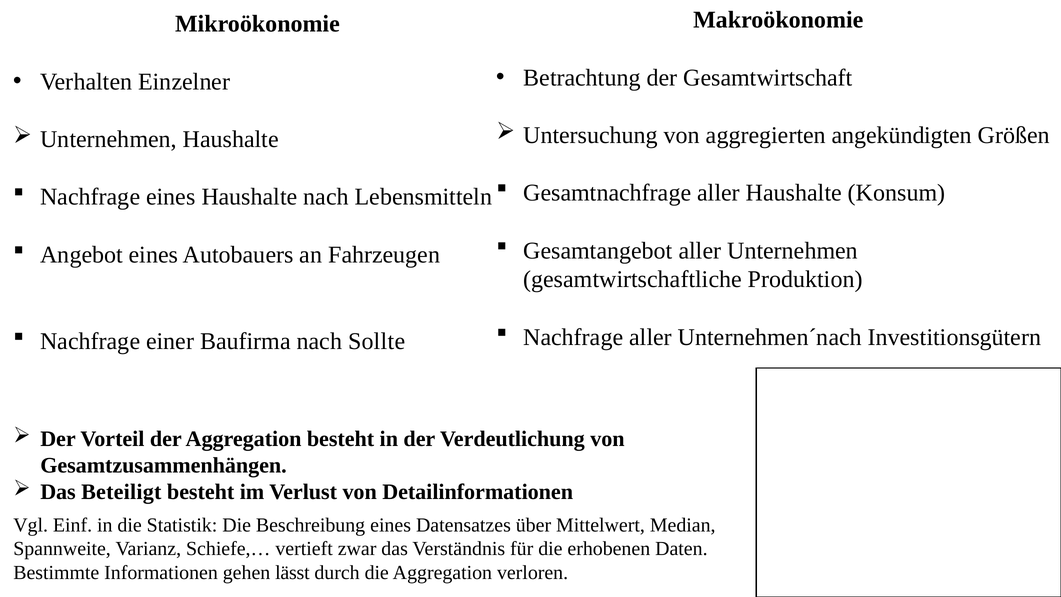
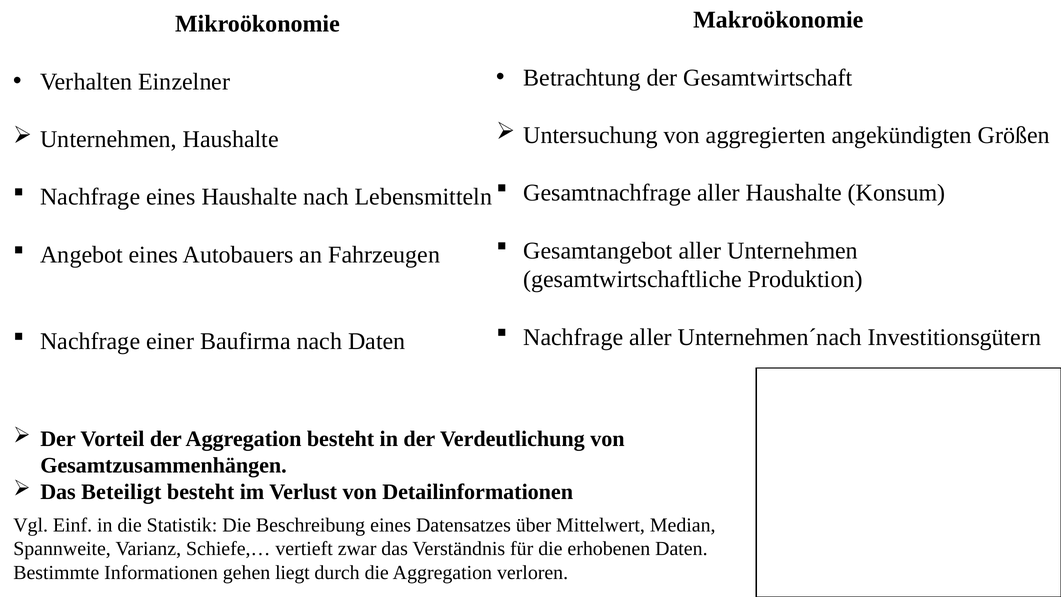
nach Sollte: Sollte -> Daten (377, 341)
lässt: lässt -> liegt (292, 573)
